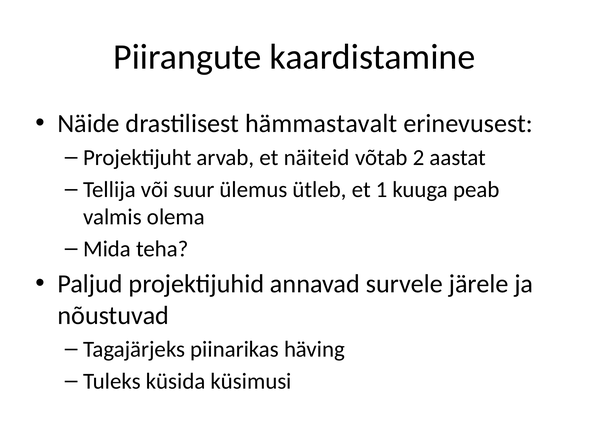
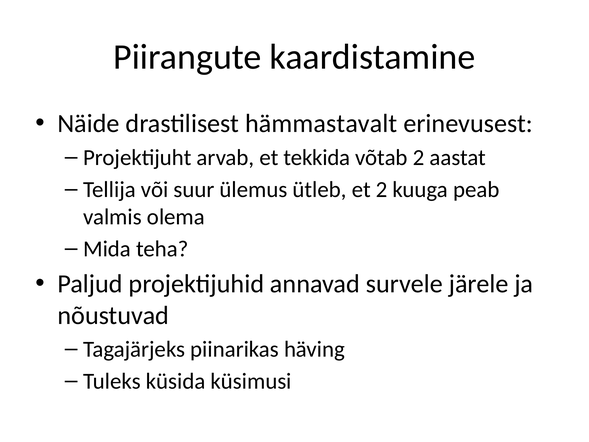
näiteid: näiteid -> tekkida (317, 157)
et 1: 1 -> 2 (382, 189)
